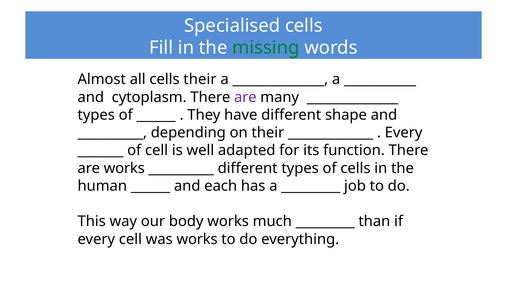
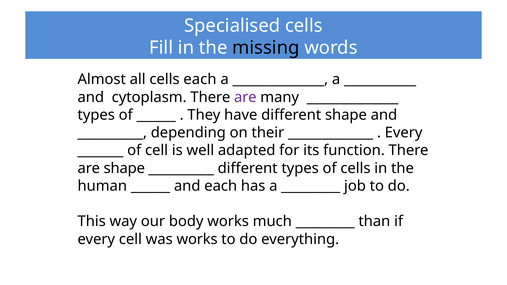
missing colour: green -> black (266, 48)
cells their: their -> each (200, 79)
are works: works -> shape (124, 168)
